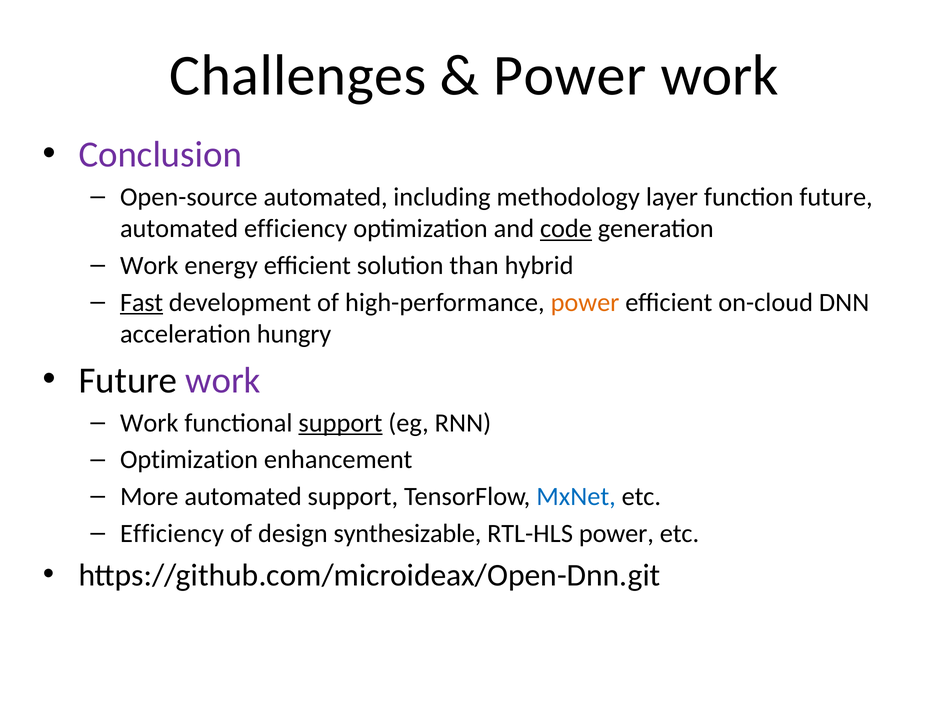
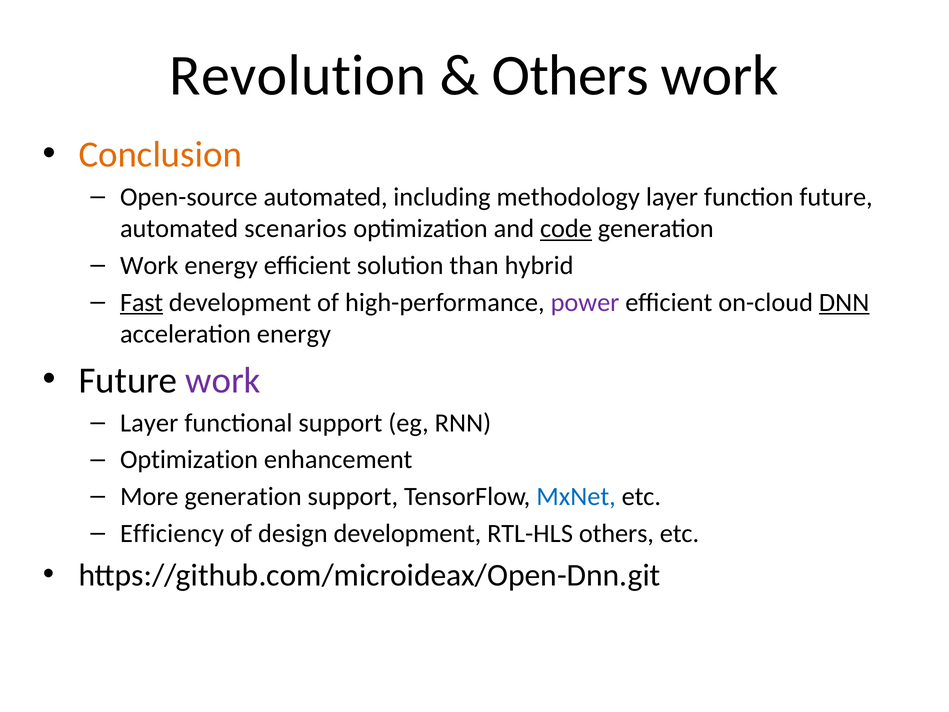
Challenges: Challenges -> Revolution (298, 76)
Power: Power -> Others (570, 76)
Conclusion colour: purple -> orange (160, 154)
automated efficiency: efficiency -> scenarios (296, 229)
power colour: orange -> purple (585, 302)
DNN underline: none -> present (844, 302)
acceleration hungry: hungry -> energy (294, 334)
Work: Work -> Layer (149, 423)
support underline: present -> none (340, 423)
More automated: automated -> generation (243, 497)
design synthesizable: synthesizable -> development (407, 533)
RTL-HLS power: power -> others (616, 533)
